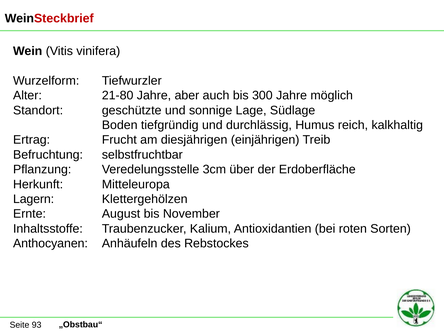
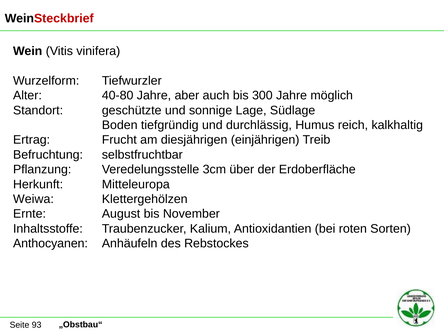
21-80: 21-80 -> 40-80 (118, 95)
Lagern: Lagern -> Weiwa (33, 199)
